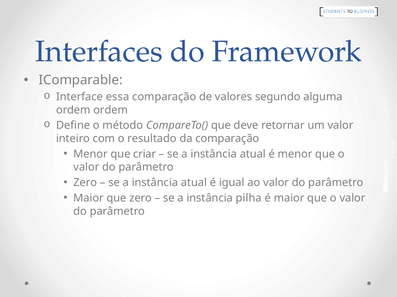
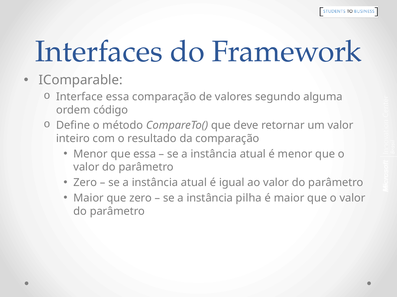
ordem ordem: ordem -> código (111, 110)
que criar: criar -> essa (145, 154)
